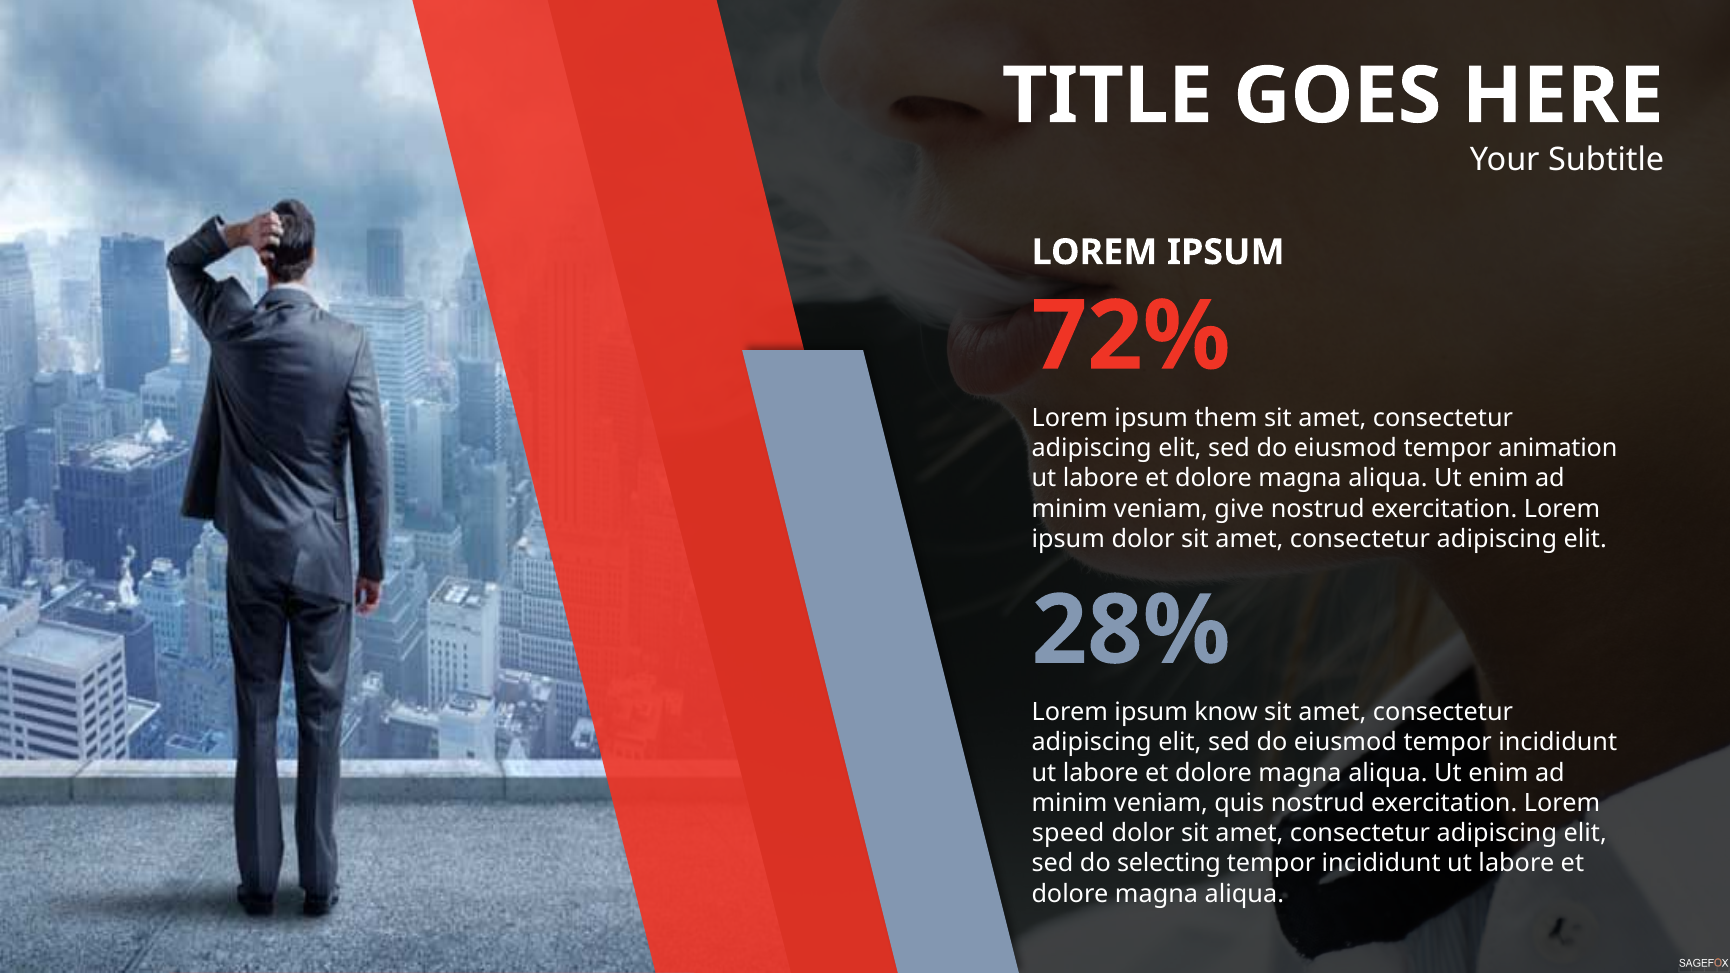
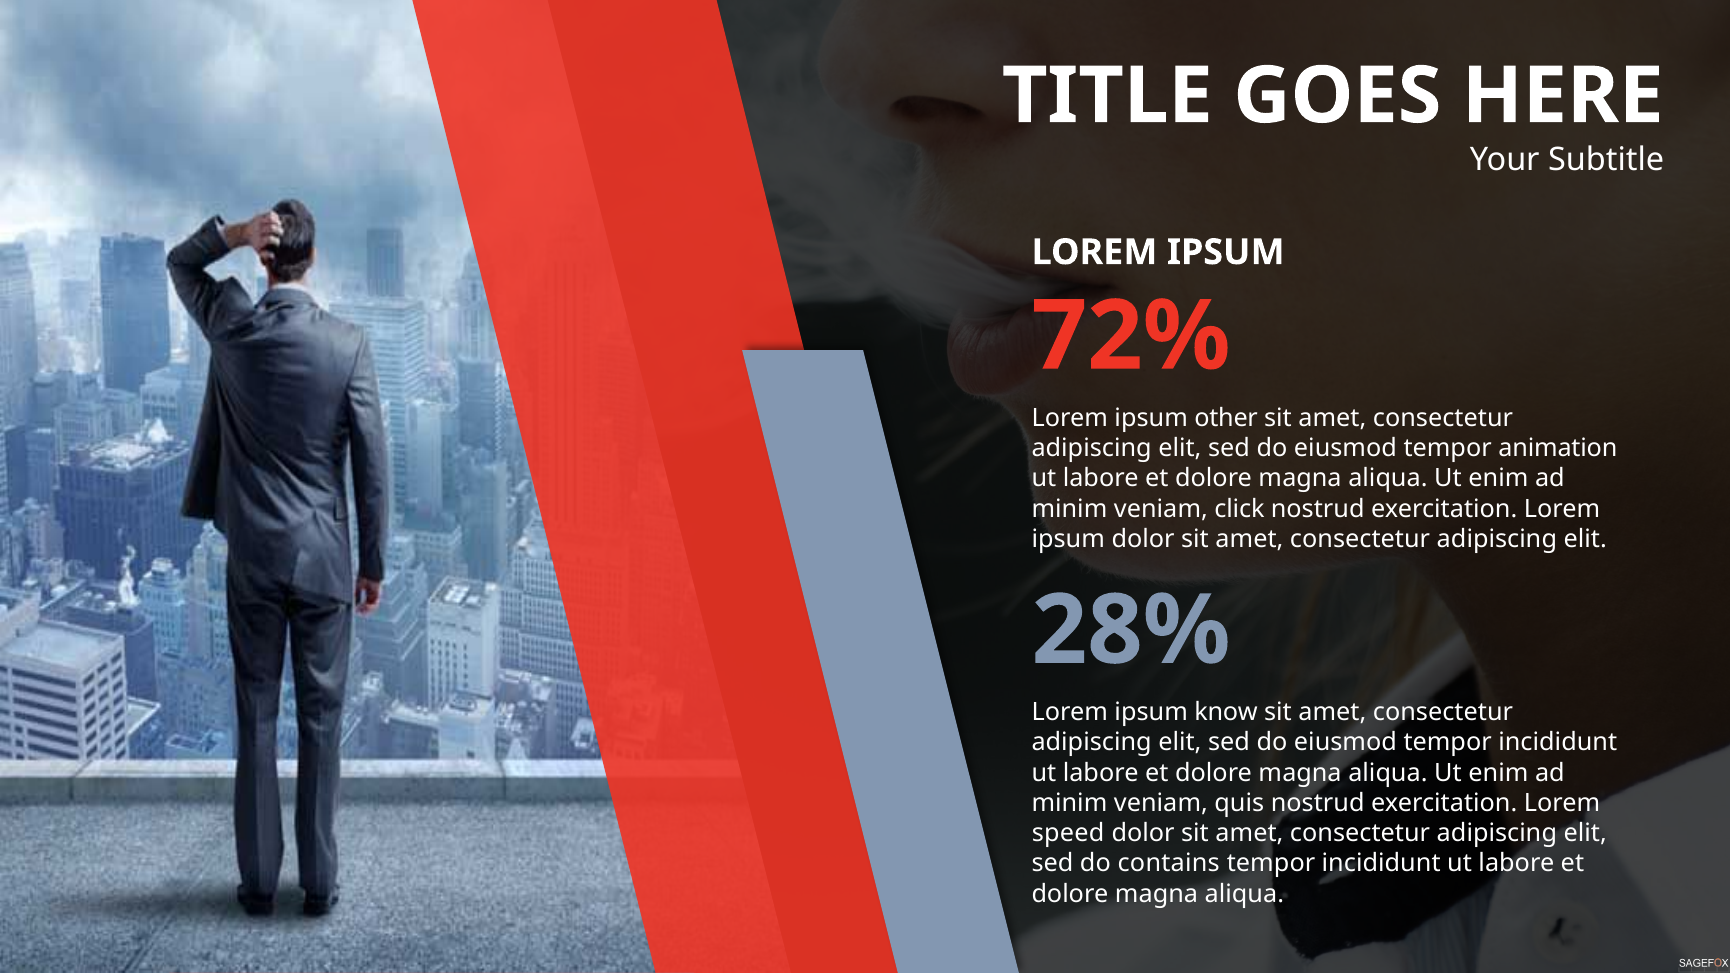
them: them -> other (1226, 418)
give: give -> click (1239, 509)
selecting: selecting -> contains (1169, 864)
